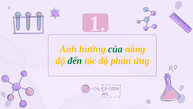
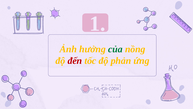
đến colour: green -> red (75, 61)
